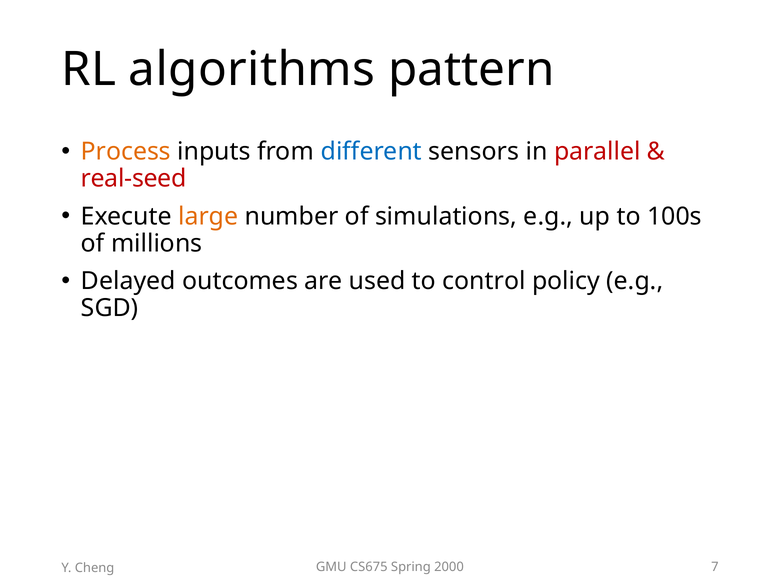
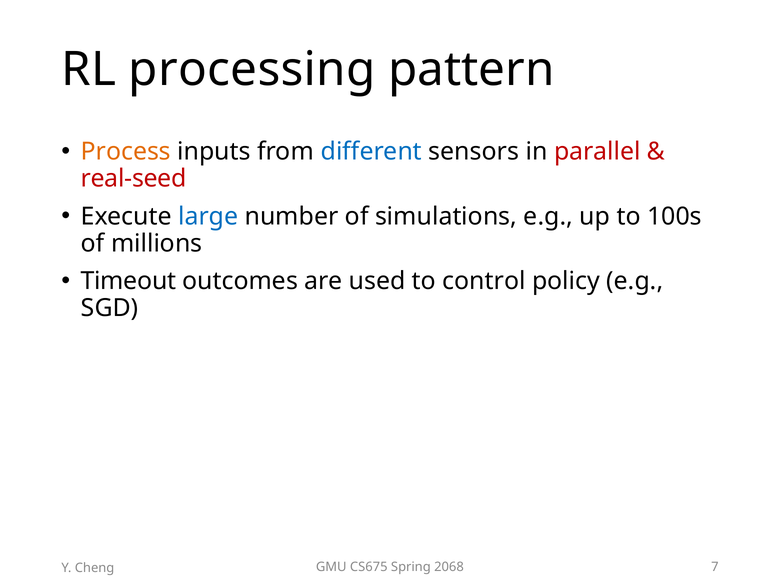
algorithms: algorithms -> processing (252, 69)
large colour: orange -> blue (208, 216)
Delayed: Delayed -> Timeout (128, 281)
2000: 2000 -> 2068 (449, 567)
